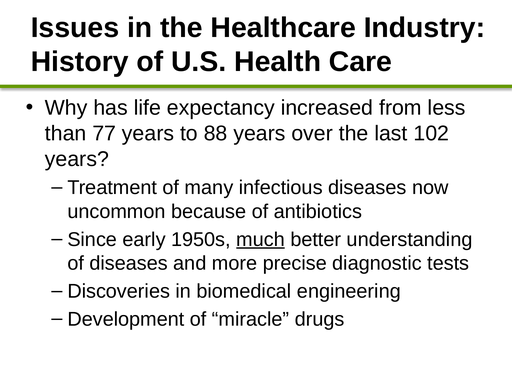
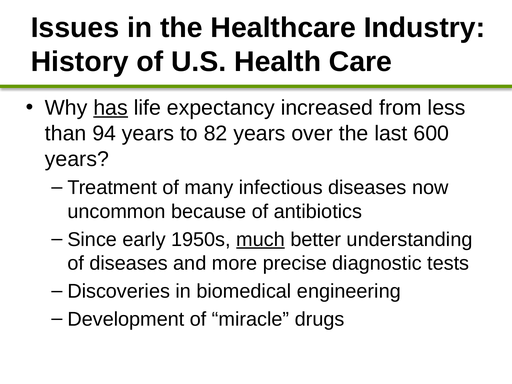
has underline: none -> present (111, 108)
77: 77 -> 94 (104, 133)
88: 88 -> 82 (216, 133)
102: 102 -> 600 (431, 133)
